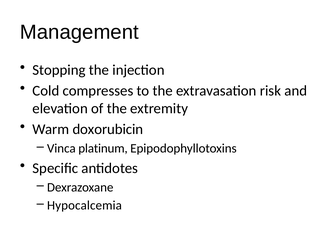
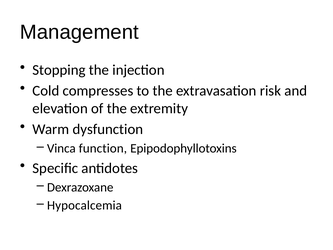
doxorubicin: doxorubicin -> dysfunction (108, 129)
platinum: platinum -> function (103, 148)
